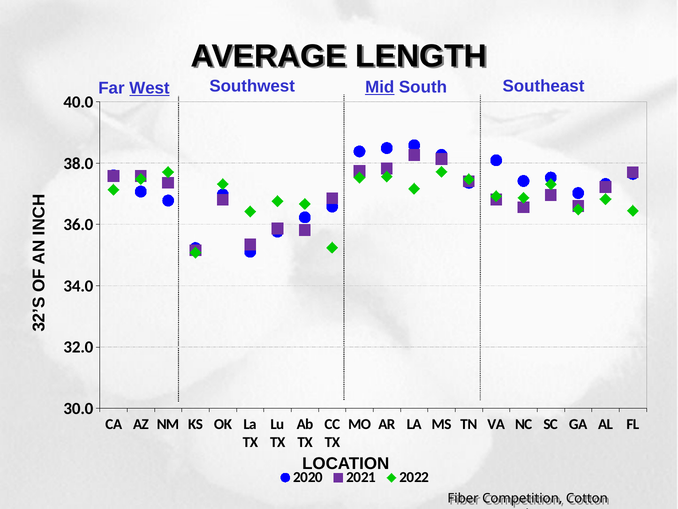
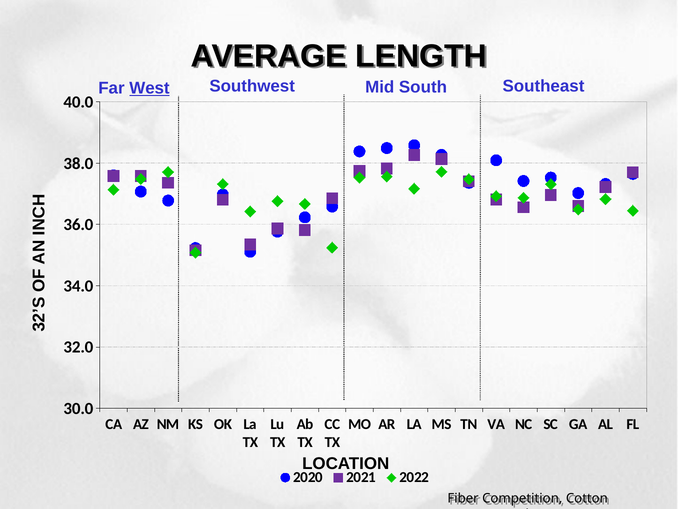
Mid underline: present -> none (380, 87)
